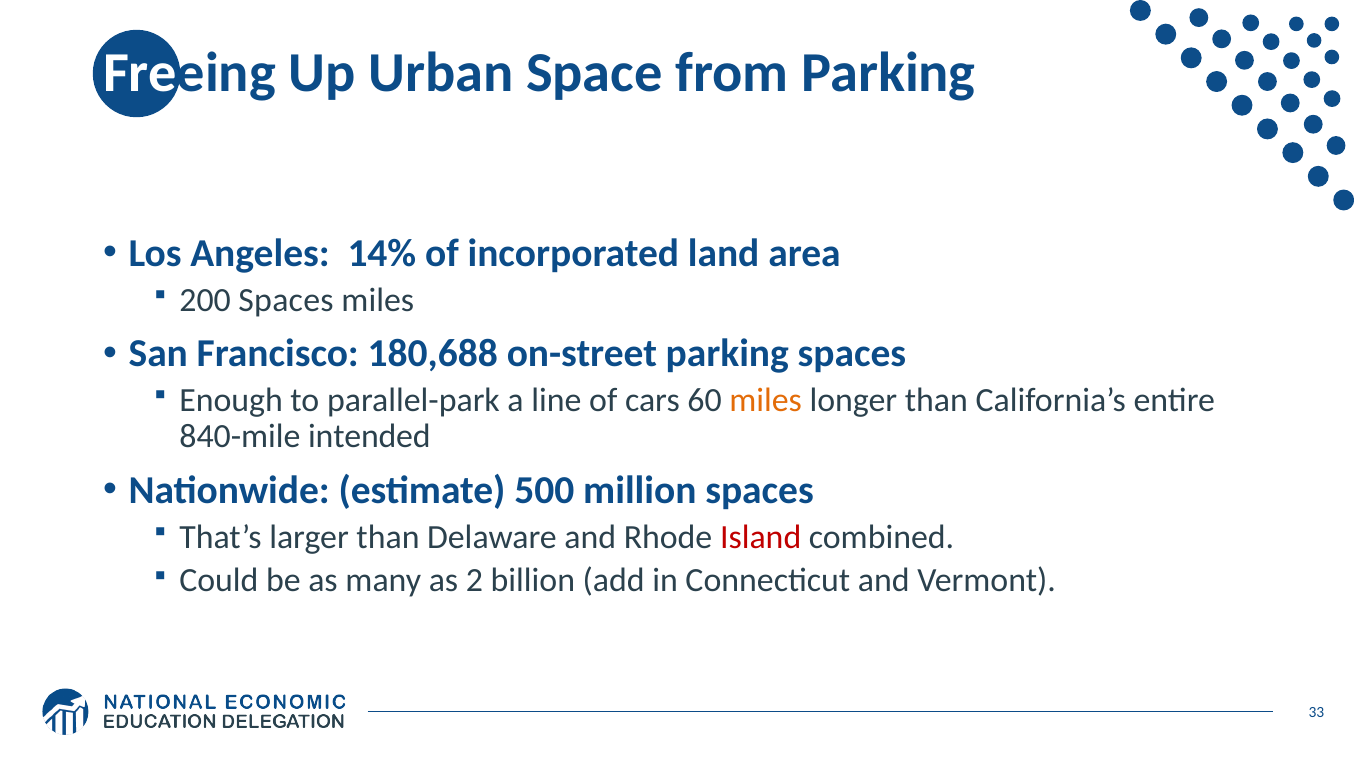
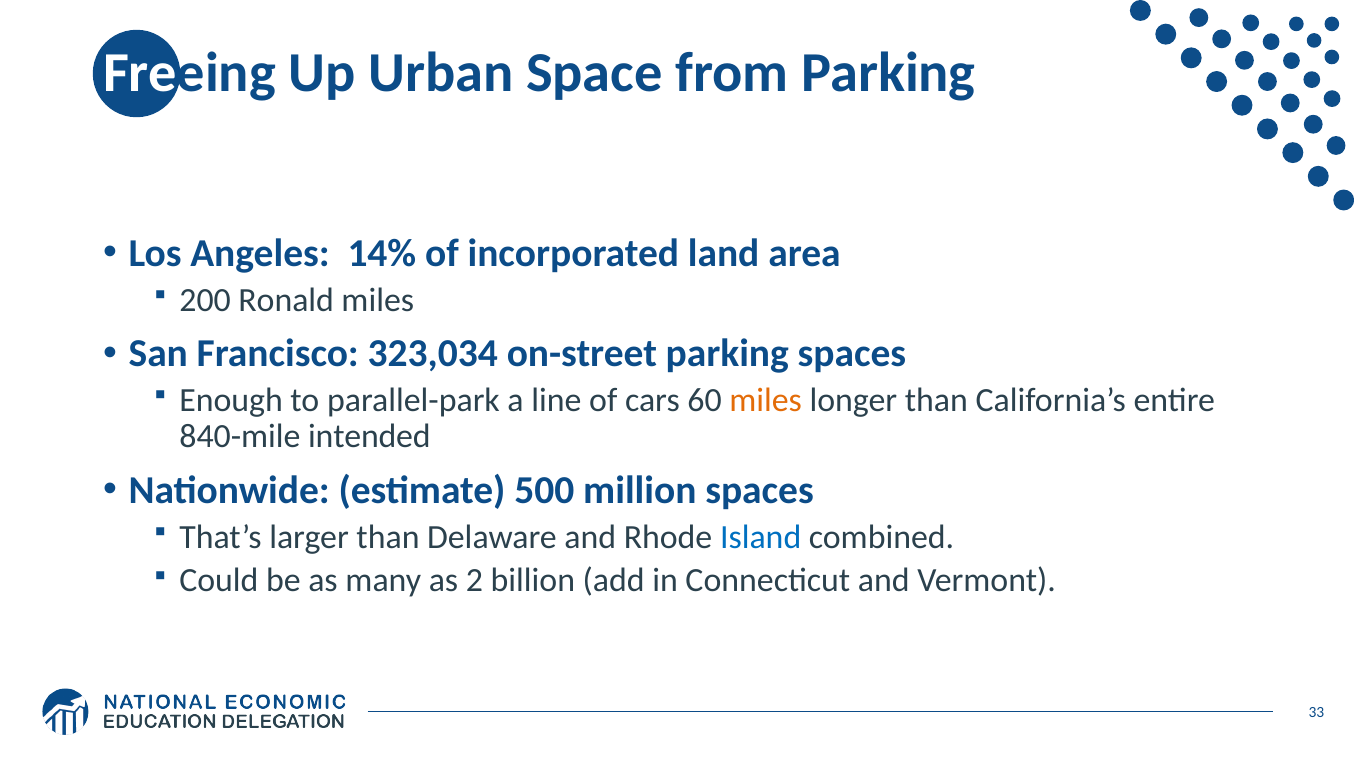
200 Spaces: Spaces -> Ronald (286, 300)
180,688: 180,688 -> 323,034 (433, 354)
Island colour: red -> blue (761, 538)
